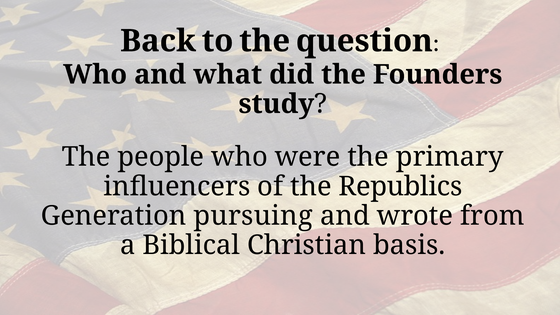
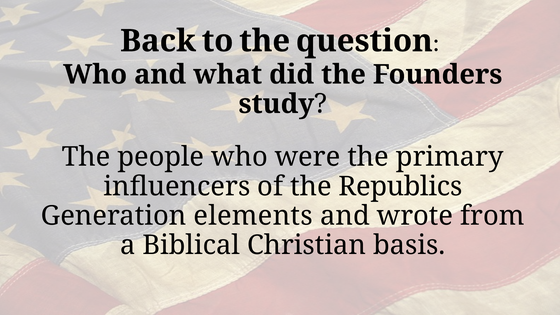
pursuing: pursuing -> elements (253, 216)
